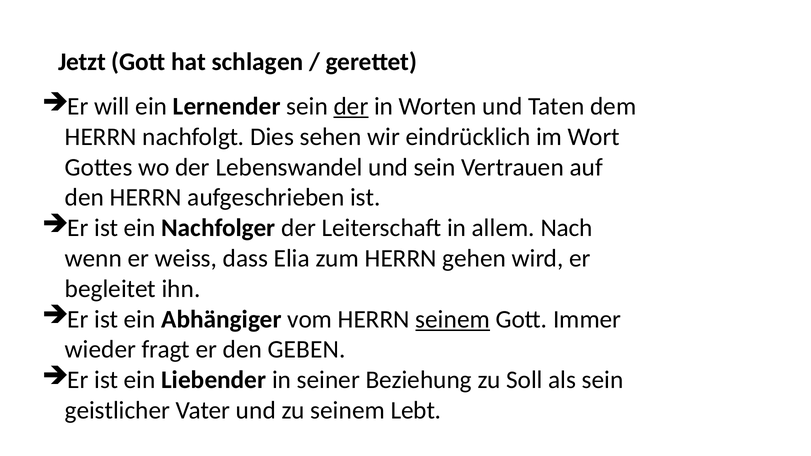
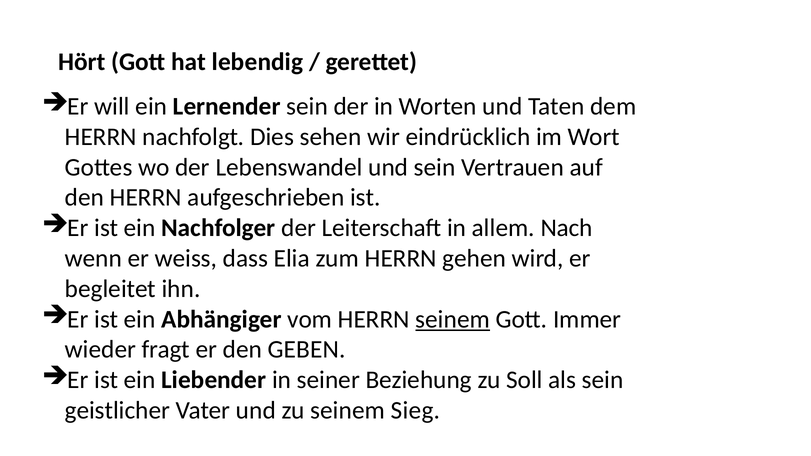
Jetzt: Jetzt -> Hört (82, 62)
schlagen: schlagen -> lebendig (258, 62)
der underline: present -> none (351, 106)
Lebt: Lebt -> Sieg (416, 411)
